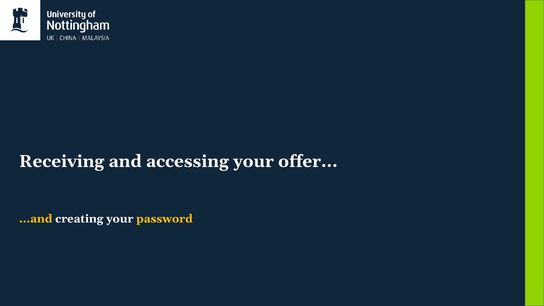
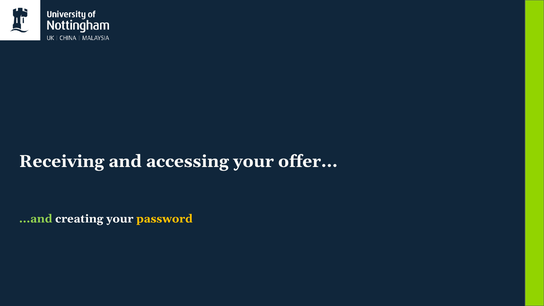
...and colour: yellow -> light green (36, 219)
